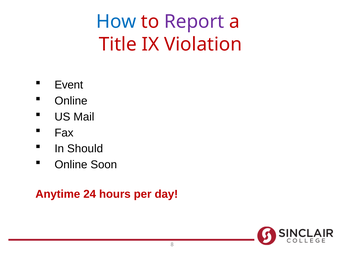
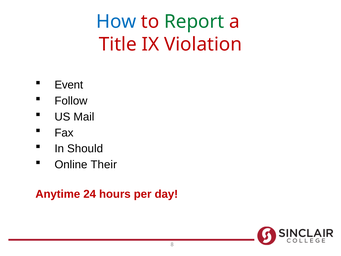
Report colour: purple -> green (194, 22)
Online: Online -> Follow (71, 101)
Soon: Soon -> Their (104, 164)
